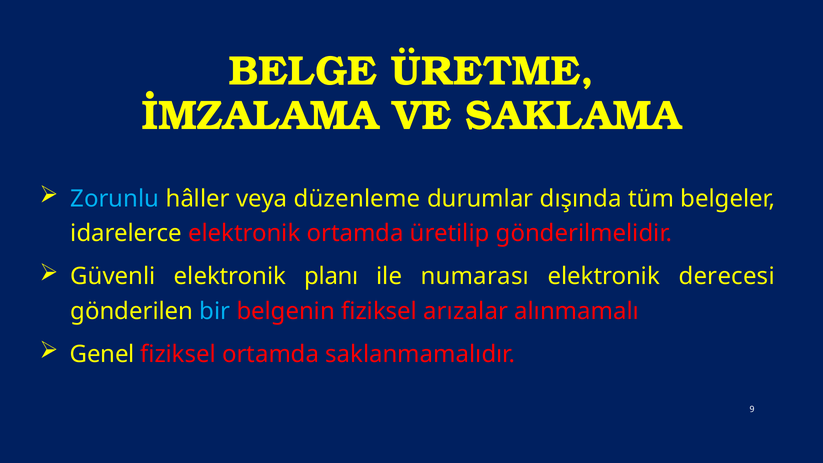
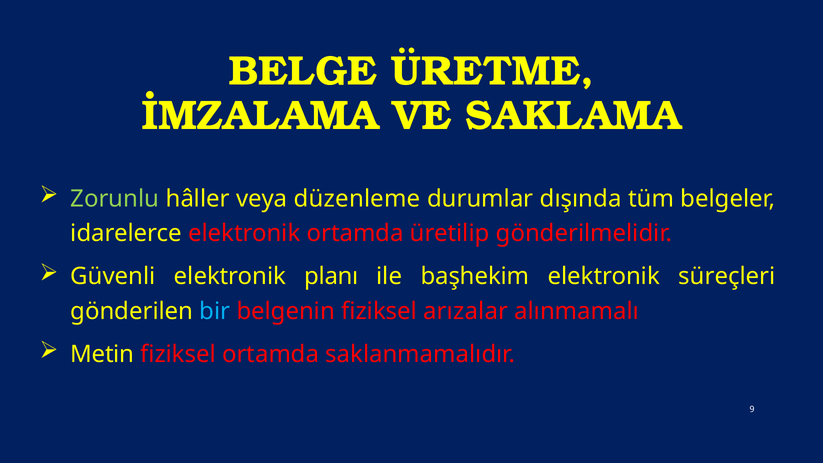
Zorunlu colour: light blue -> light green (115, 199)
numarası: numarası -> başhekim (475, 276)
derecesi: derecesi -> süreçleri (727, 276)
Genel: Genel -> Metin (102, 354)
